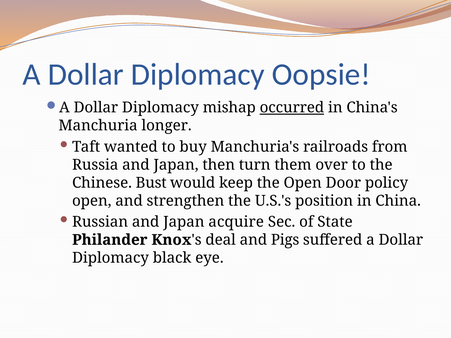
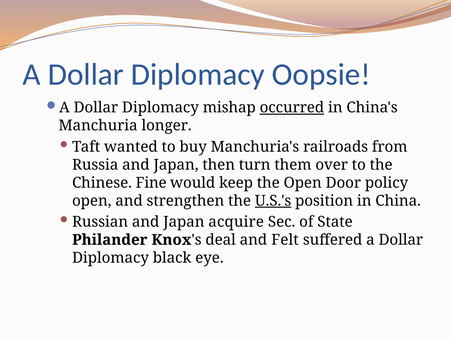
Bust: Bust -> Fine (151, 183)
U.S.'s underline: none -> present (273, 201)
Pigs: Pigs -> Felt (285, 240)
